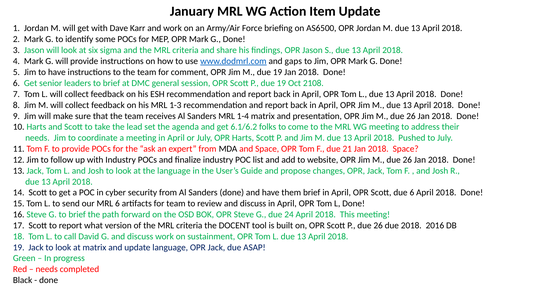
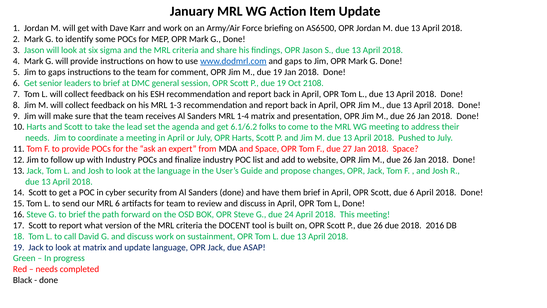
to have: have -> gaps (57, 72)
21: 21 -> 27 (347, 149)
